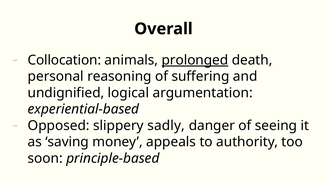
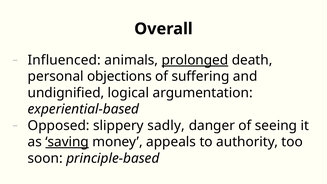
Collocation: Collocation -> Influenced (64, 60)
reasoning: reasoning -> objections (119, 76)
saving underline: none -> present (67, 142)
